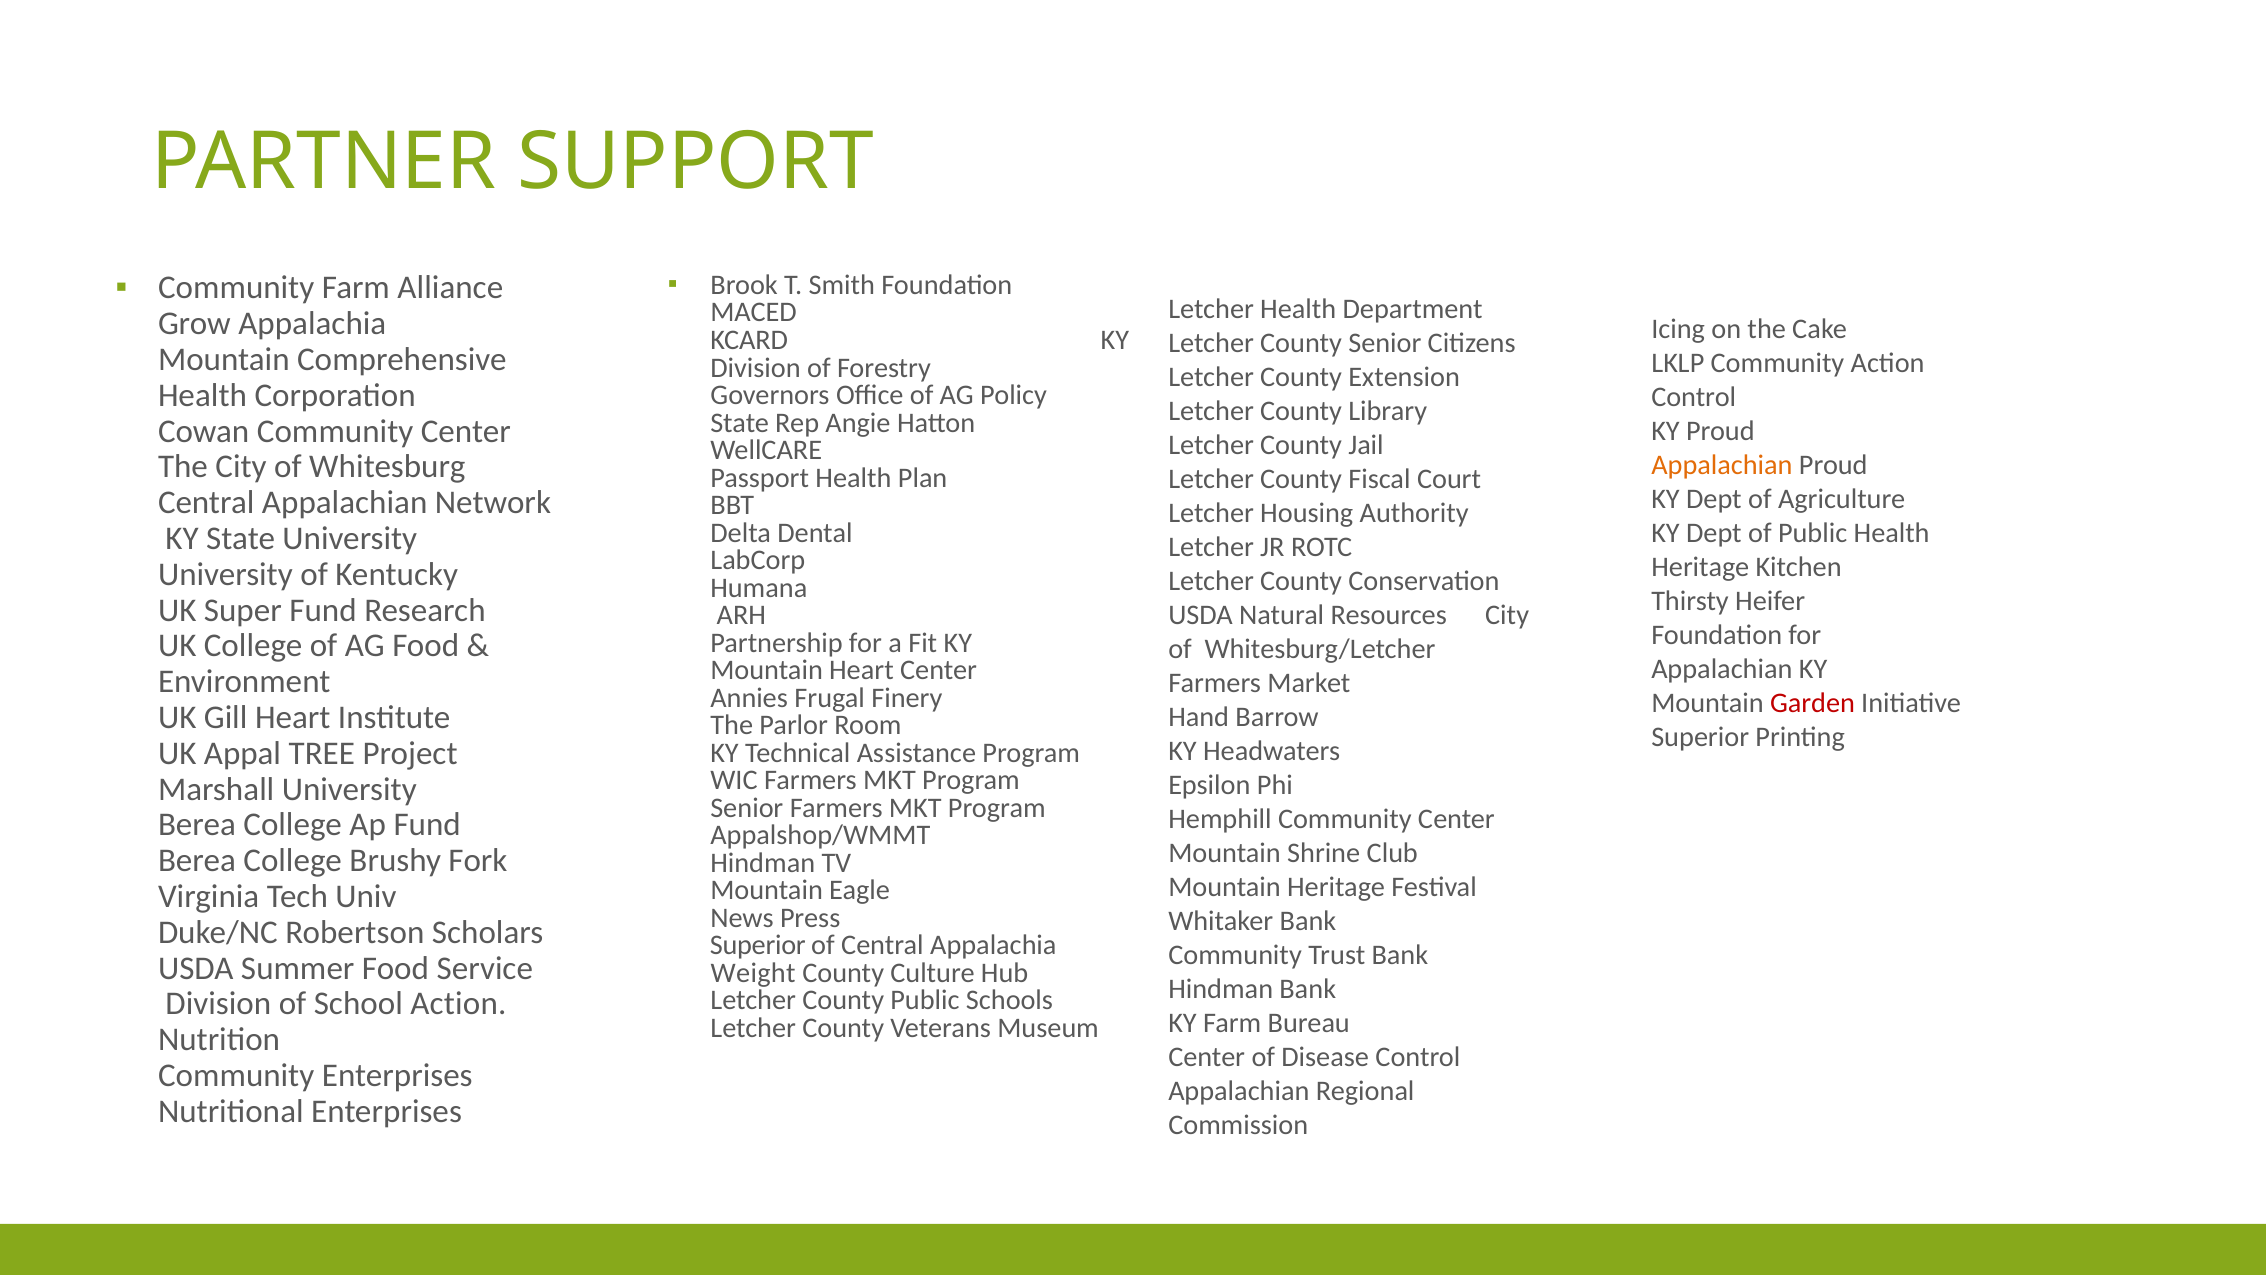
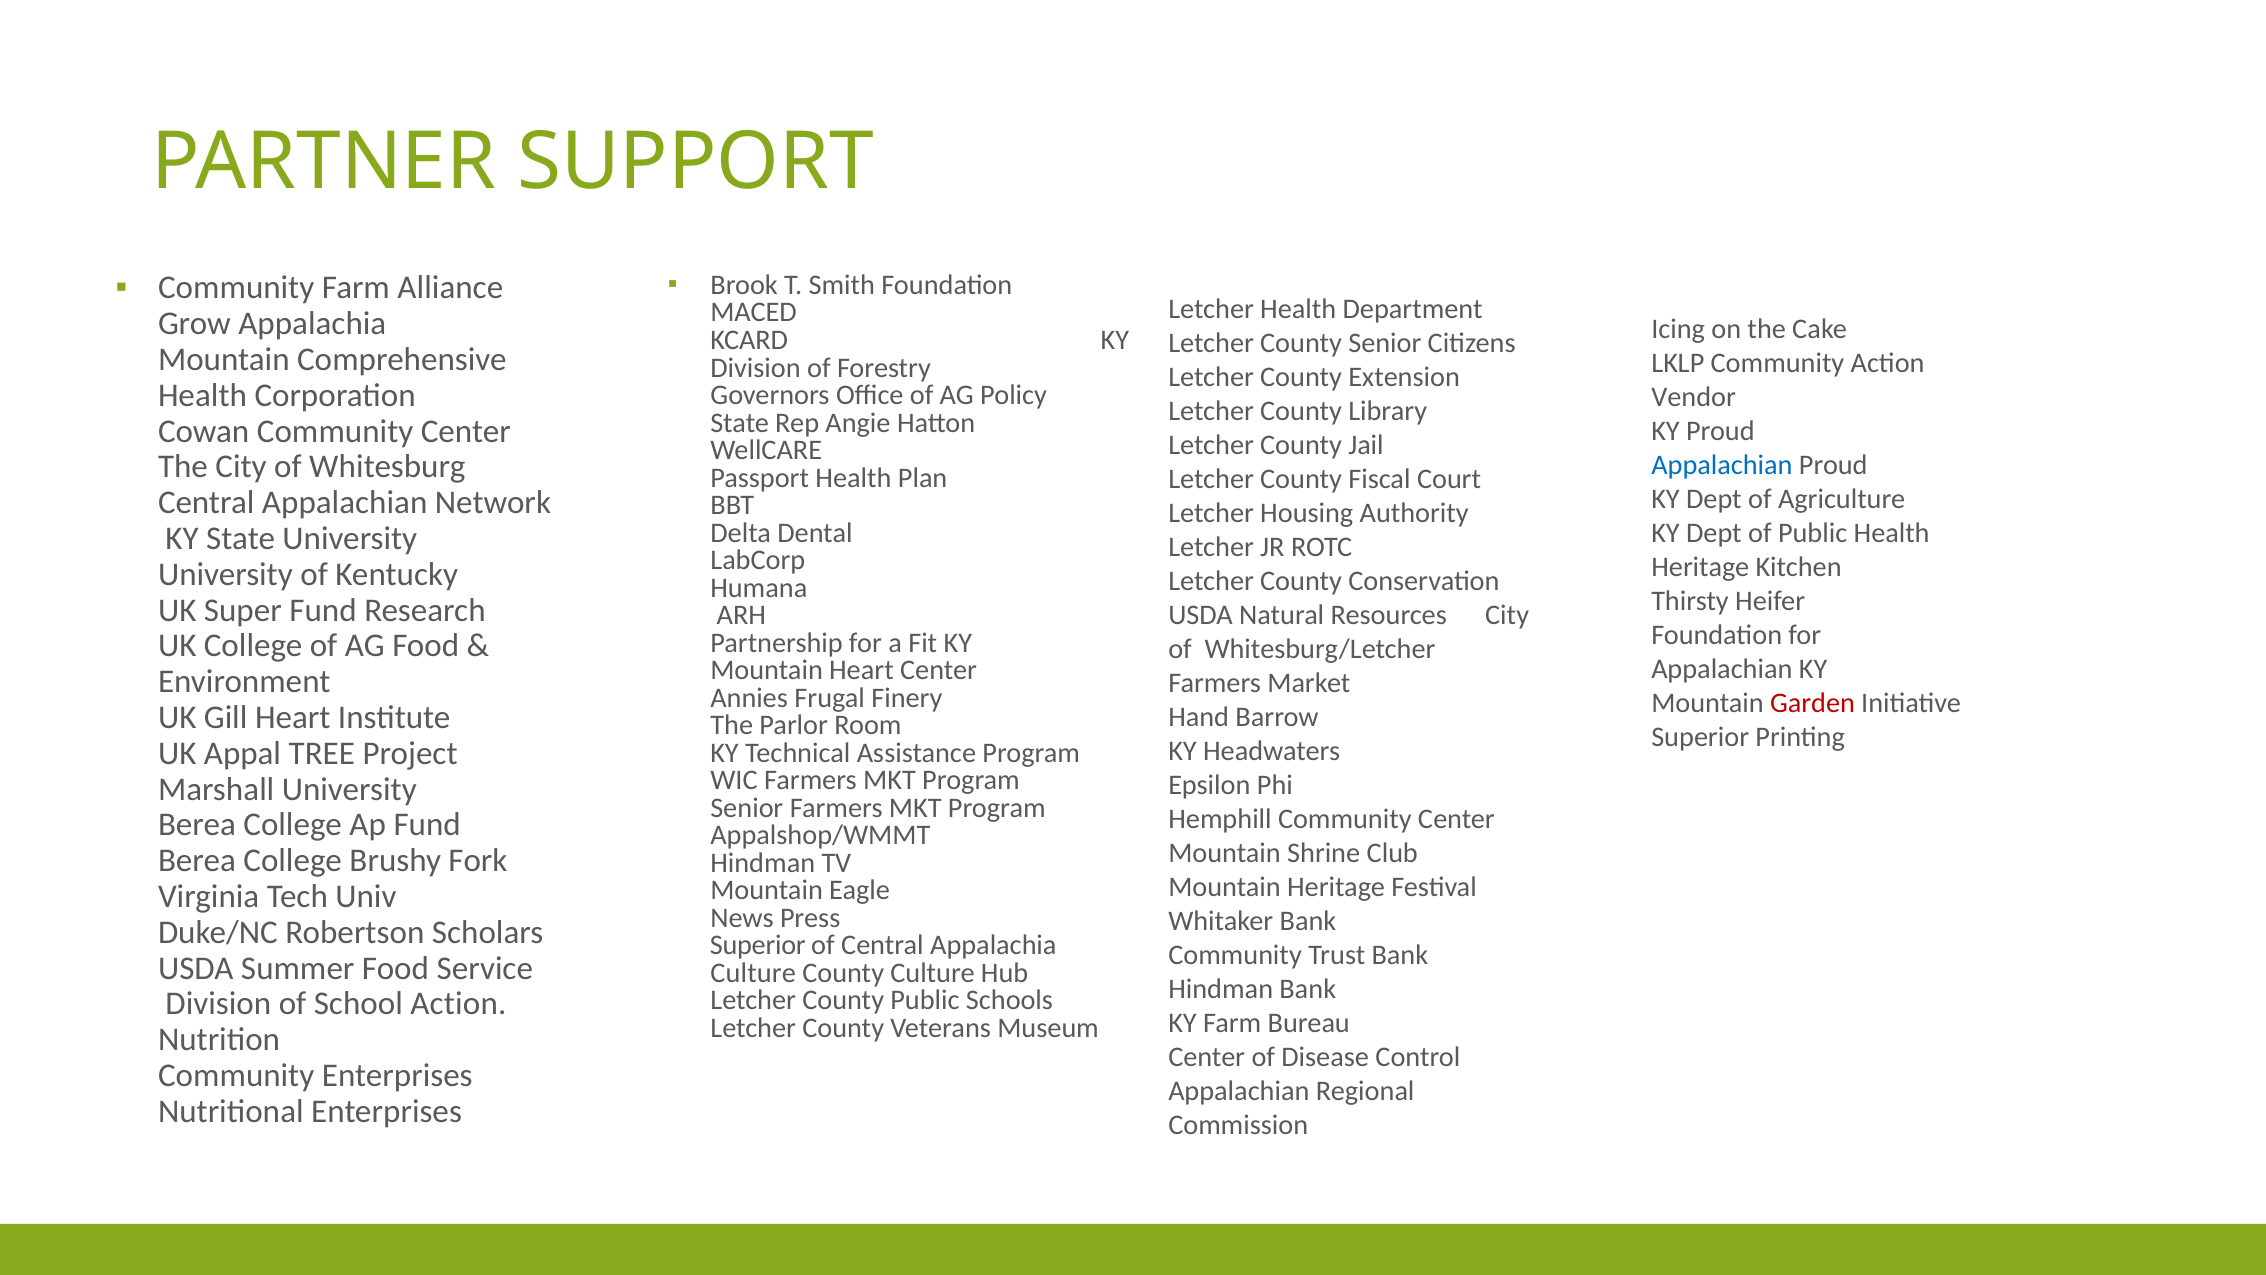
Control: Control -> Vendor (1694, 397)
Appalachian colour: orange -> blue (1722, 465)
Weight: Weight -> Culture (753, 973)
